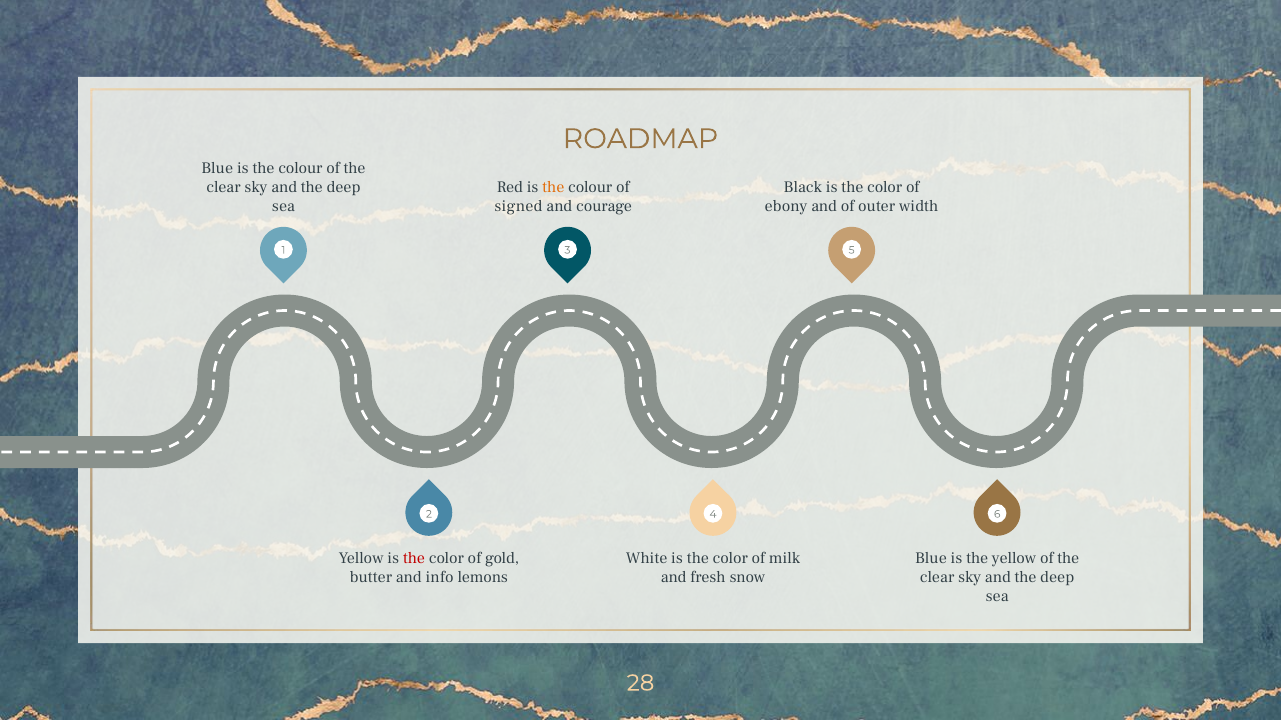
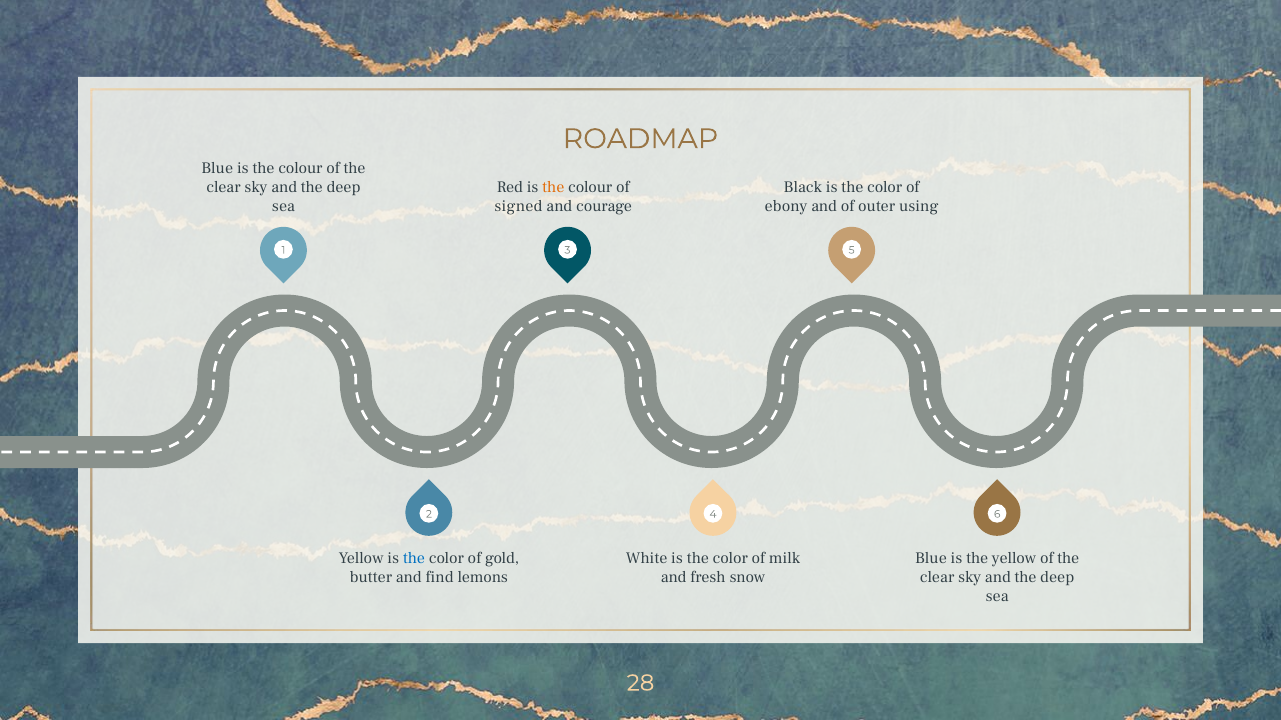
width: width -> using (919, 207)
the colour: red -> blue (414, 559)
info: info -> find (440, 578)
